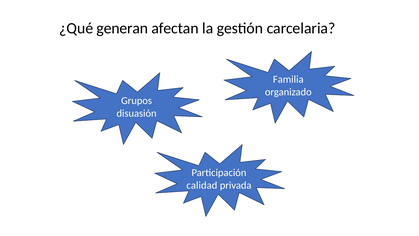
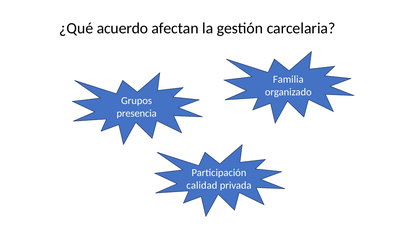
generan: generan -> acuerdo (122, 28)
disuasión: disuasión -> presencia (137, 113)
